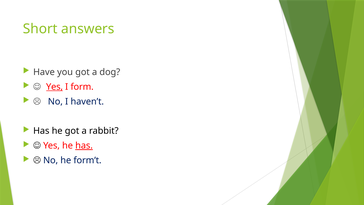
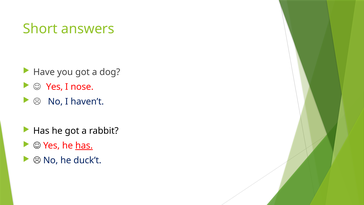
Yes underline: present -> none (54, 87)
form: form -> nose (82, 87)
form’t: form’t -> duck’t (87, 160)
